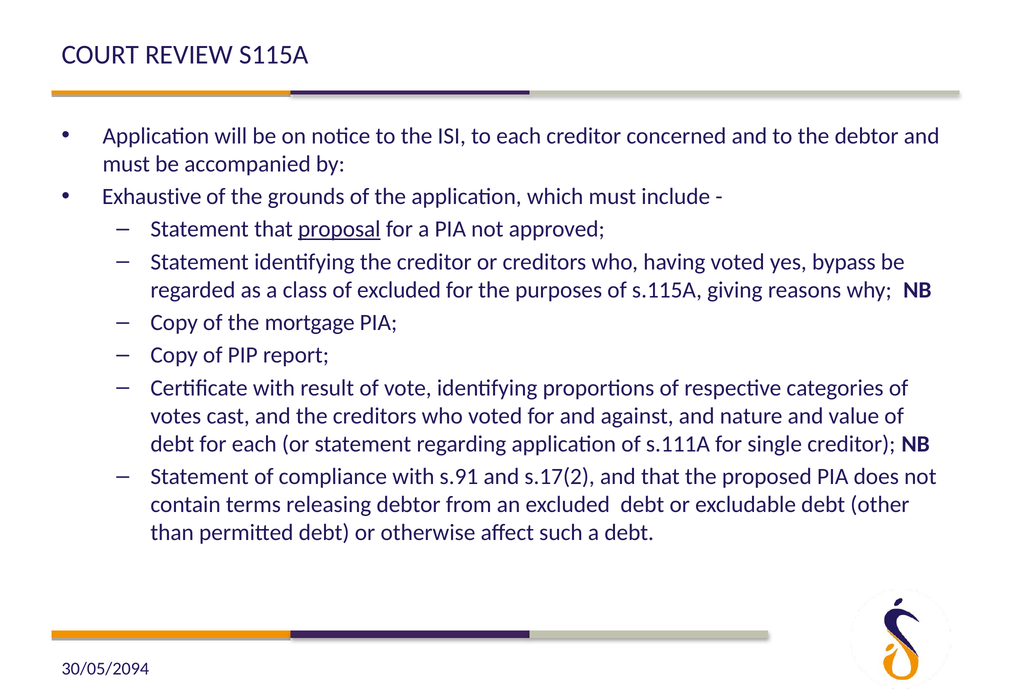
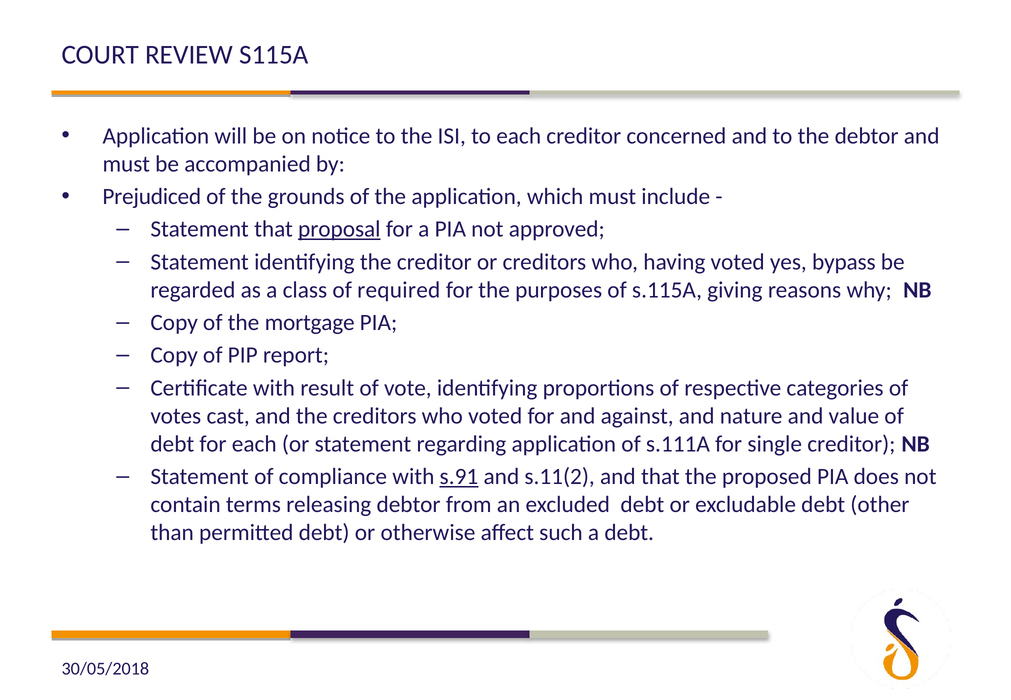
Exhaustive: Exhaustive -> Prejudiced (152, 197)
of excluded: excluded -> required (399, 290)
s.91 underline: none -> present (459, 477)
s.17(2: s.17(2 -> s.11(2 (560, 477)
30/05/2094: 30/05/2094 -> 30/05/2018 (105, 669)
